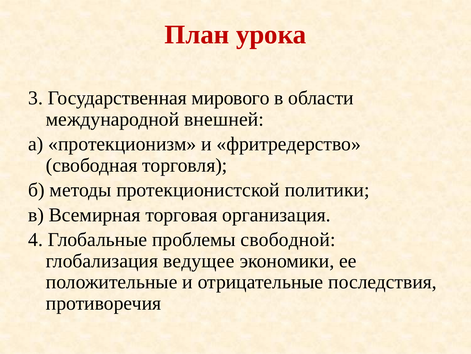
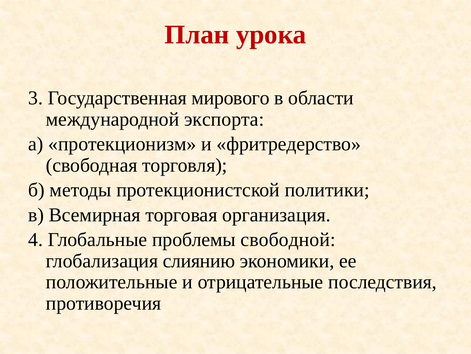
внешней: внешней -> экспорта (224, 119)
ведущее: ведущее -> слиянию (199, 260)
